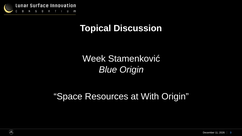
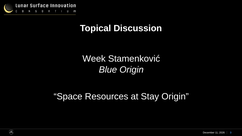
With: With -> Stay (150, 97)
